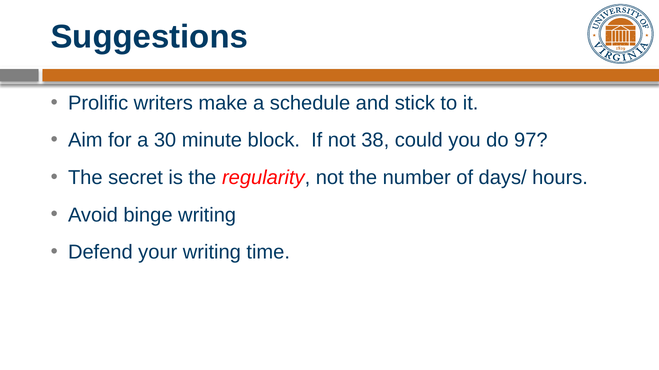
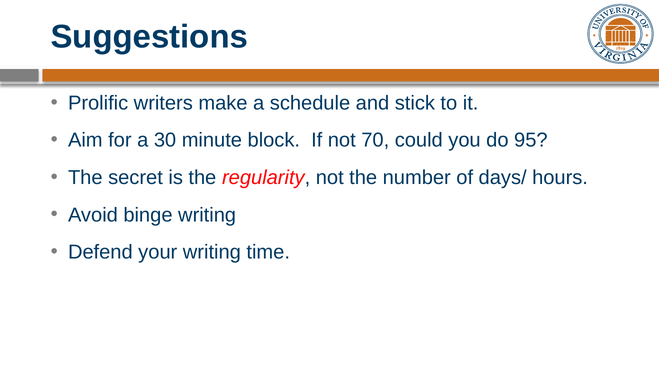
38: 38 -> 70 (375, 141)
97: 97 -> 95 (531, 141)
